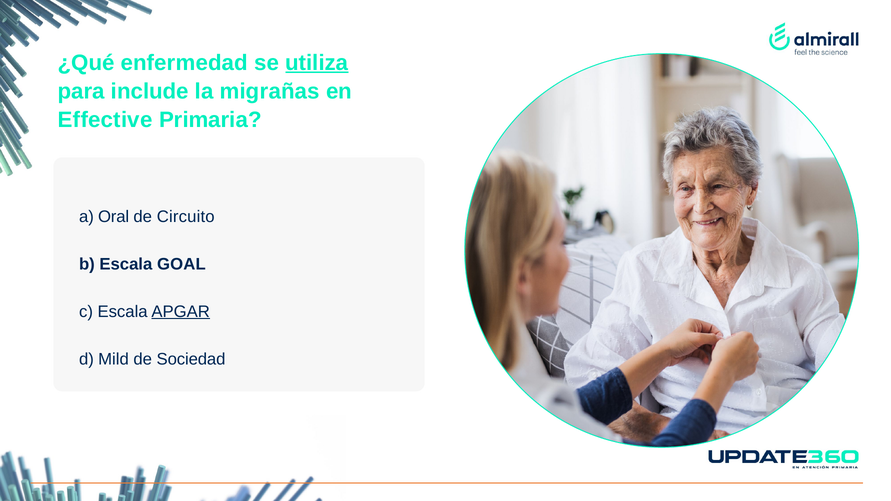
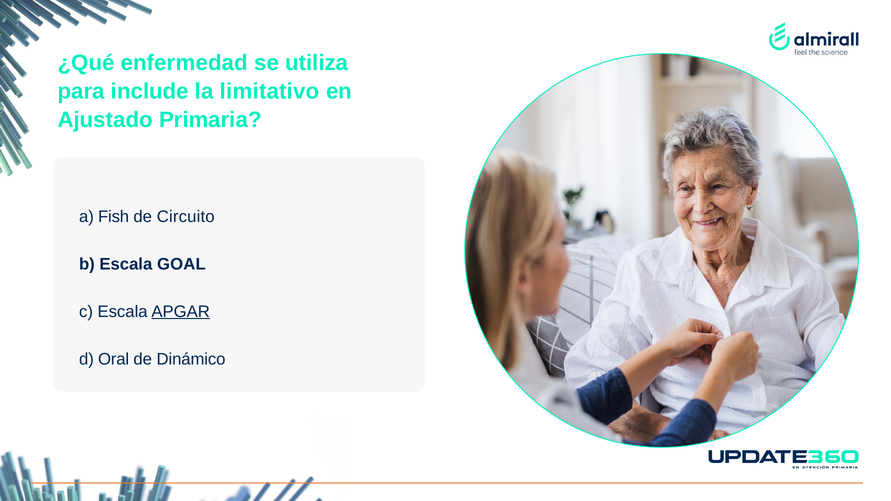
utiliza underline: present -> none (317, 63)
migrañas: migrañas -> limitativo (270, 91)
Effective: Effective -> Ajustado (105, 120)
Oral: Oral -> Fish (114, 217)
Mild: Mild -> Oral (114, 359)
Sociedad: Sociedad -> Dinámico (191, 359)
